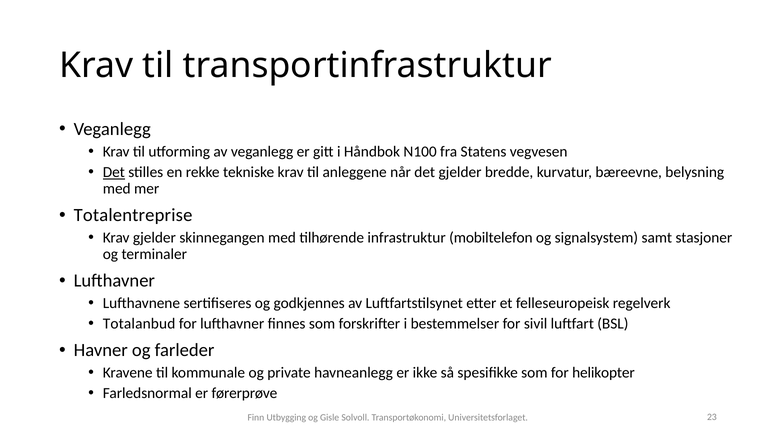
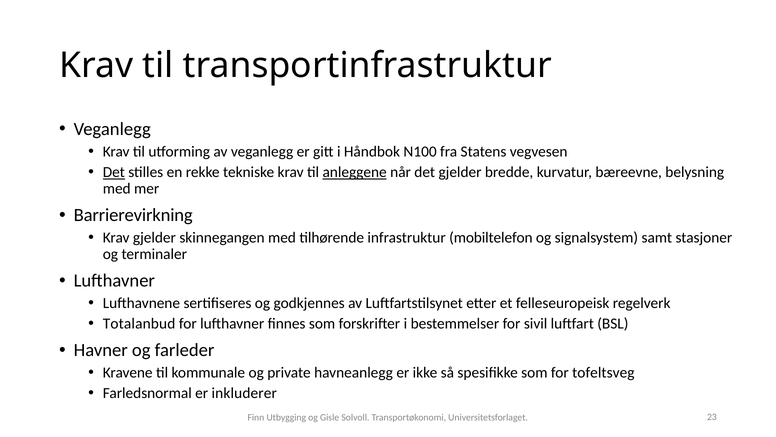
anleggene underline: none -> present (355, 172)
Totalentreprise: Totalentreprise -> Barrierevirkning (133, 215)
helikopter: helikopter -> tofeltsveg (603, 372)
førerprøve: førerprøve -> inkluderer (244, 393)
